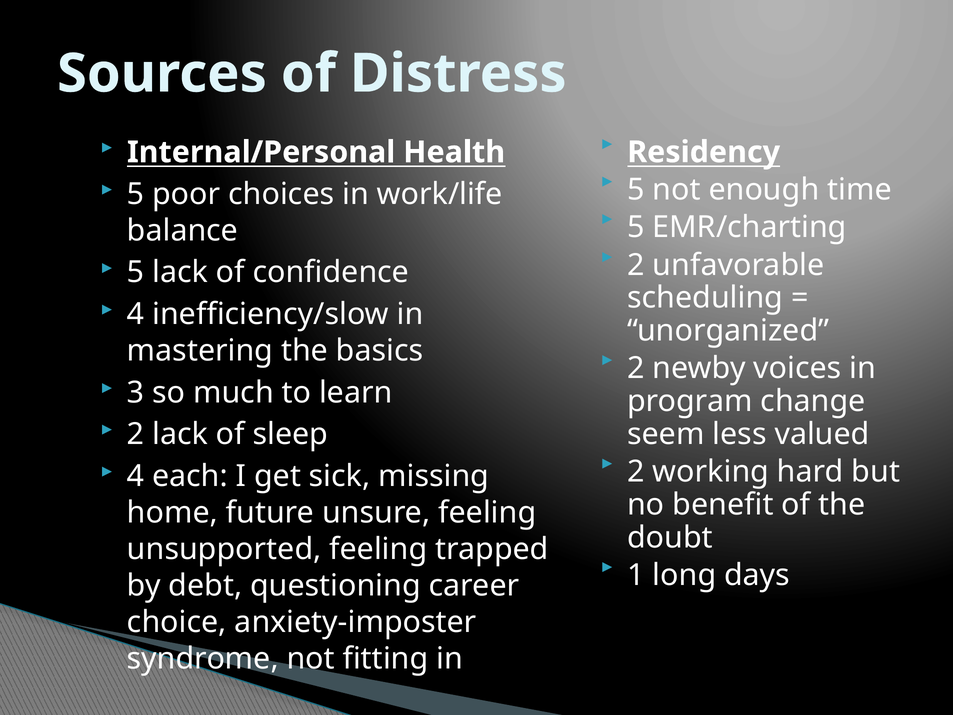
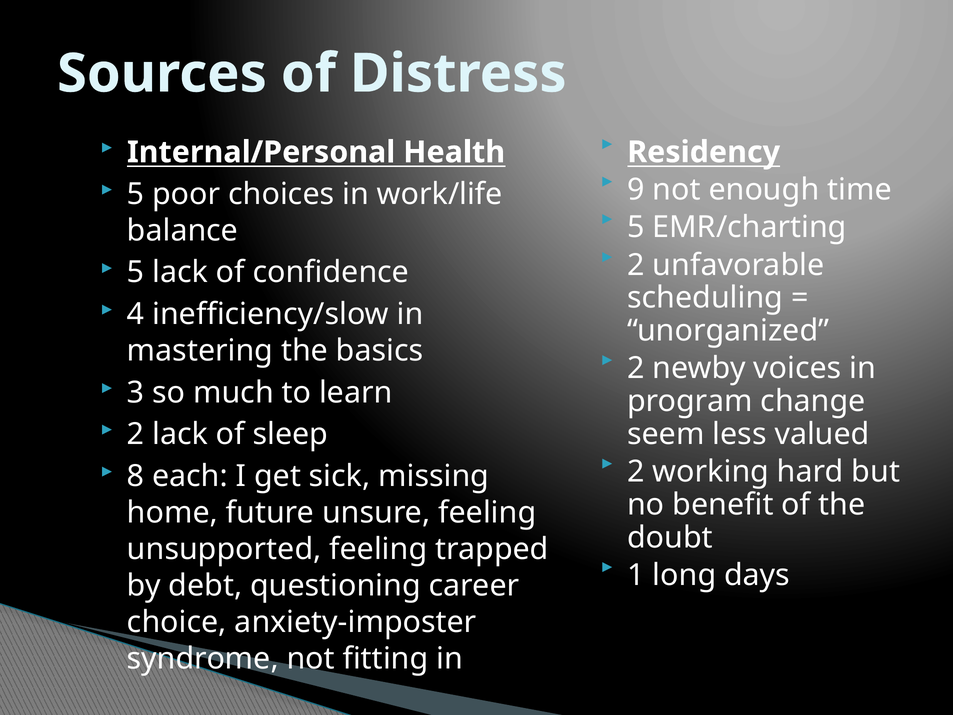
5: 5 -> 9 (636, 190)
4: 4 -> 8 (136, 476)
